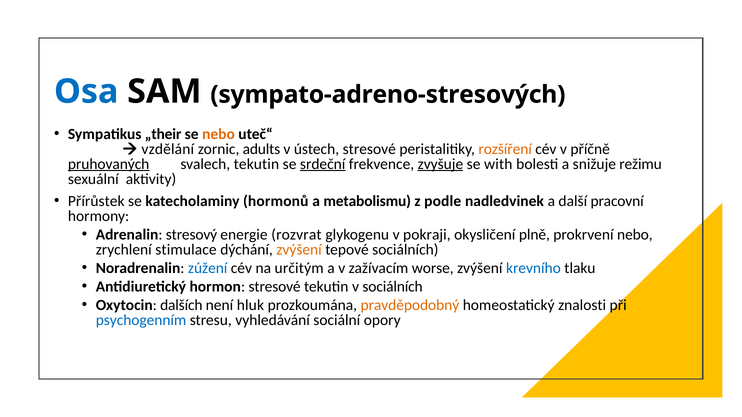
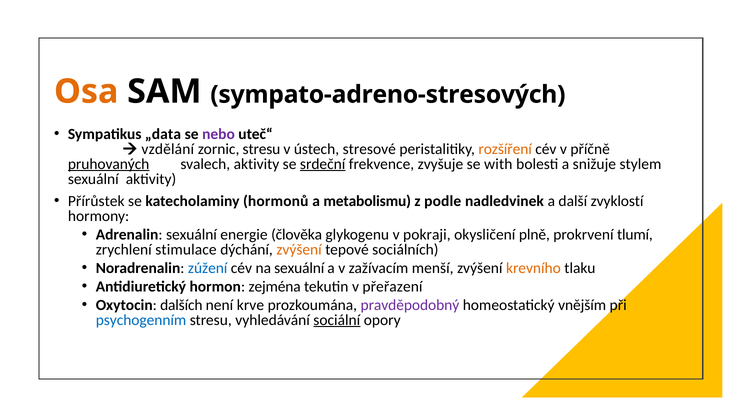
Osa colour: blue -> orange (86, 92)
„their: „their -> „data (163, 134)
nebo colour: orange -> purple (218, 134)
zornic adults: adults -> stresu (261, 149)
svalech tekutin: tekutin -> aktivity (256, 164)
zvyšuje underline: present -> none (440, 164)
režimu: režimu -> stylem (640, 164)
pracovní: pracovní -> zvyklostí (617, 201)
Adrenalin stresový: stresový -> sexuální (191, 235)
rozvrat: rozvrat -> člověka (297, 235)
prokrvení nebo: nebo -> tlumí (635, 235)
na určitým: určitým -> sexuální (299, 268)
worse: worse -> menší (433, 268)
krevního colour: blue -> orange (533, 268)
hormon stresové: stresové -> zejména (275, 287)
v sociálních: sociálních -> přeřazení (392, 287)
hluk: hluk -> krve (250, 305)
pravděpodobný colour: orange -> purple (410, 305)
znalosti: znalosti -> vnějším (582, 305)
sociální underline: none -> present (337, 320)
